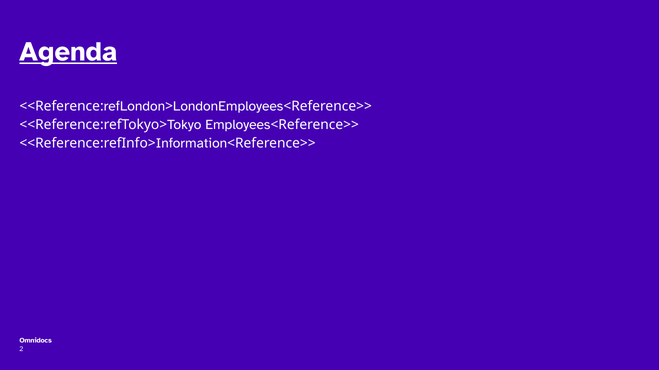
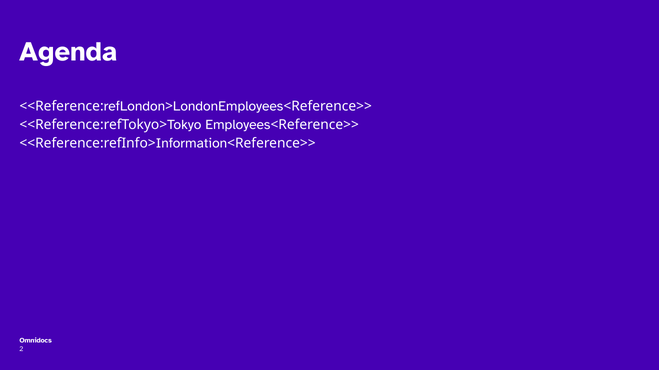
Agenda underline: present -> none (68, 52)
